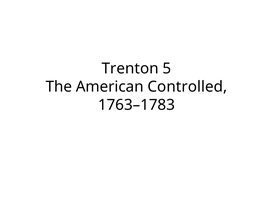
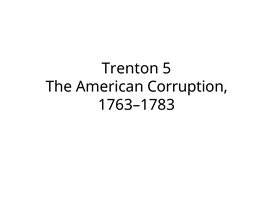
Controlled: Controlled -> Corruption (187, 87)
